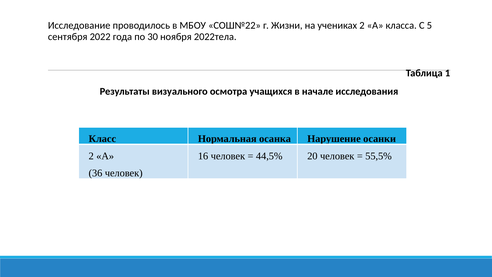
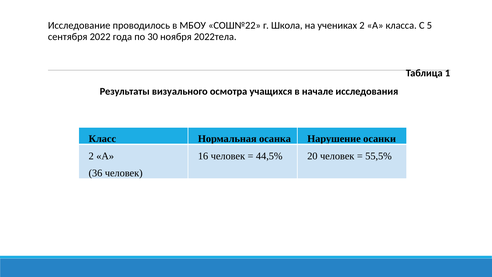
Жизни: Жизни -> Школа (287, 26)
